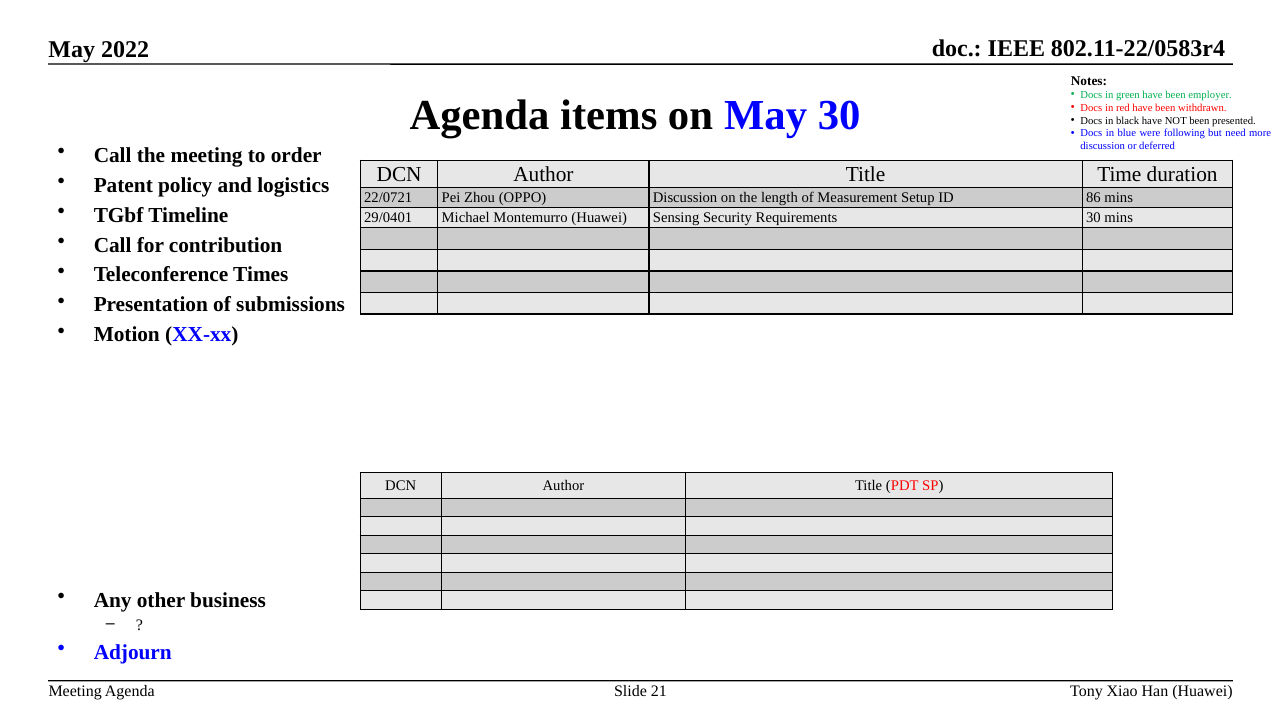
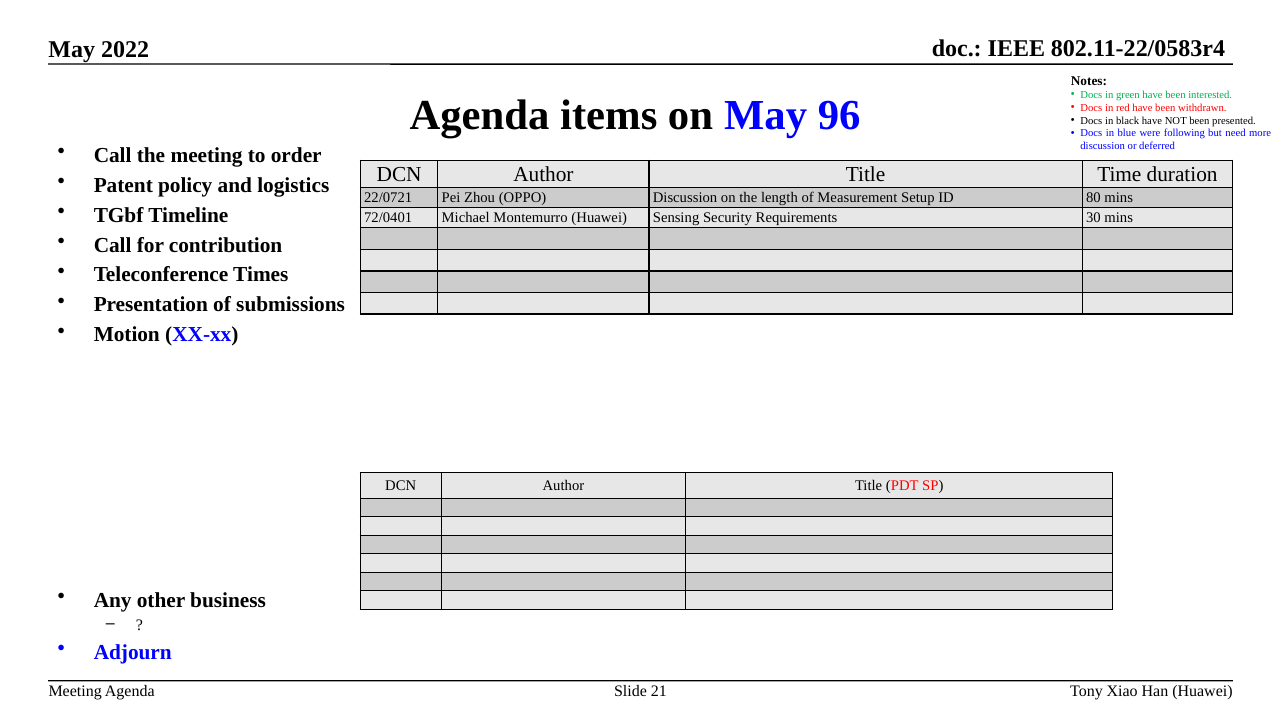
employer: employer -> interested (1210, 95)
May 30: 30 -> 96 (839, 115)
86: 86 -> 80 (1093, 198)
29/0401: 29/0401 -> 72/0401 (388, 218)
